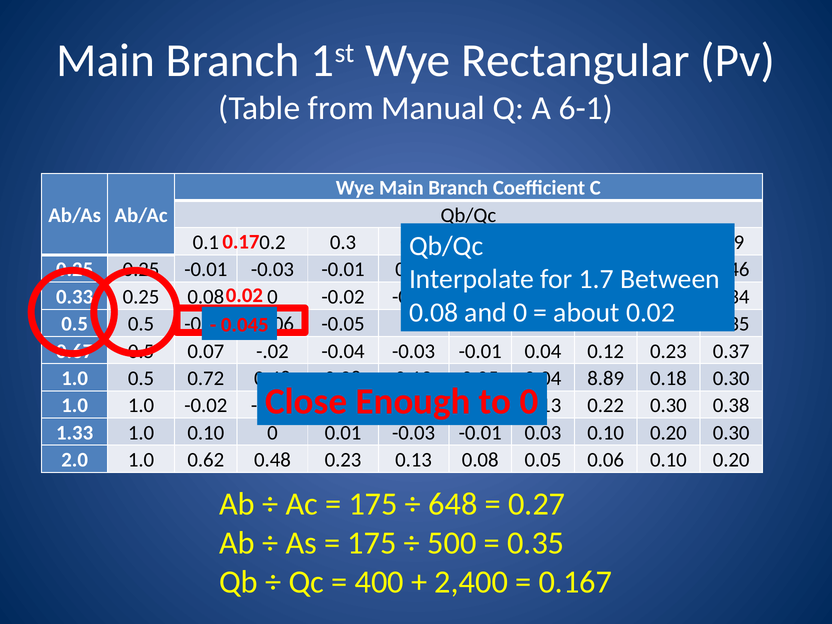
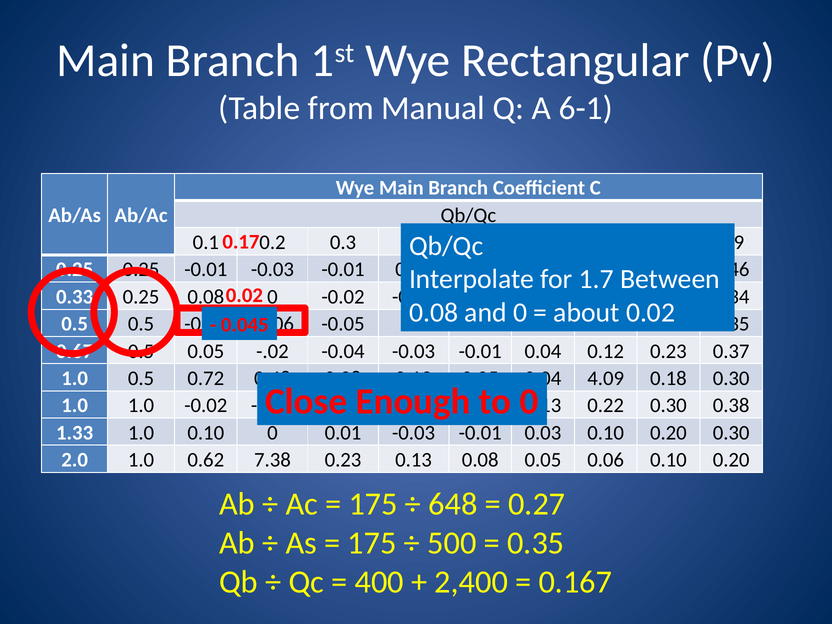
0.07: 0.07 -> 0.05 (206, 351)
8.89: 8.89 -> 4.09 (606, 378)
0.62 0.48: 0.48 -> 7.38 (272, 460)
